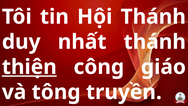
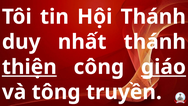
giáo underline: none -> present (163, 67)
